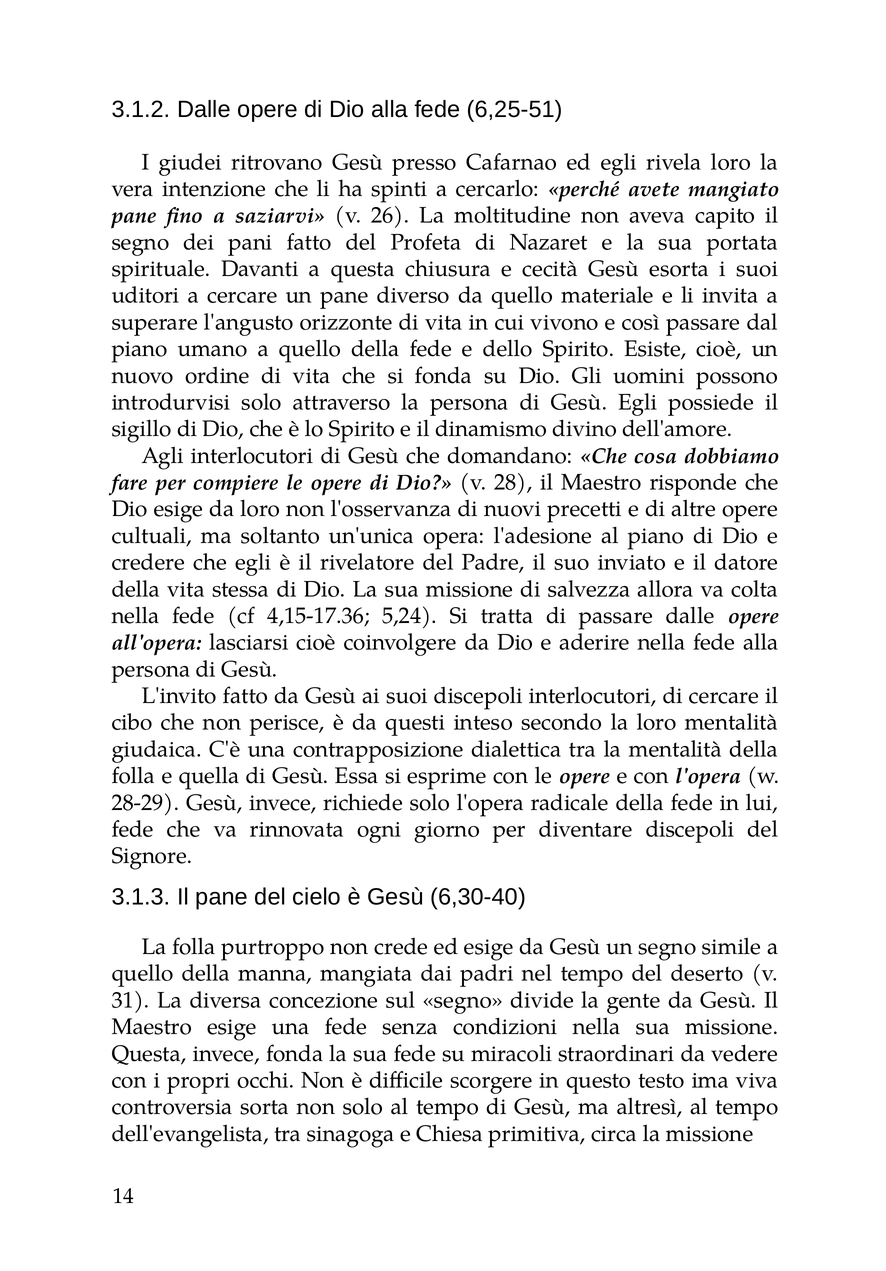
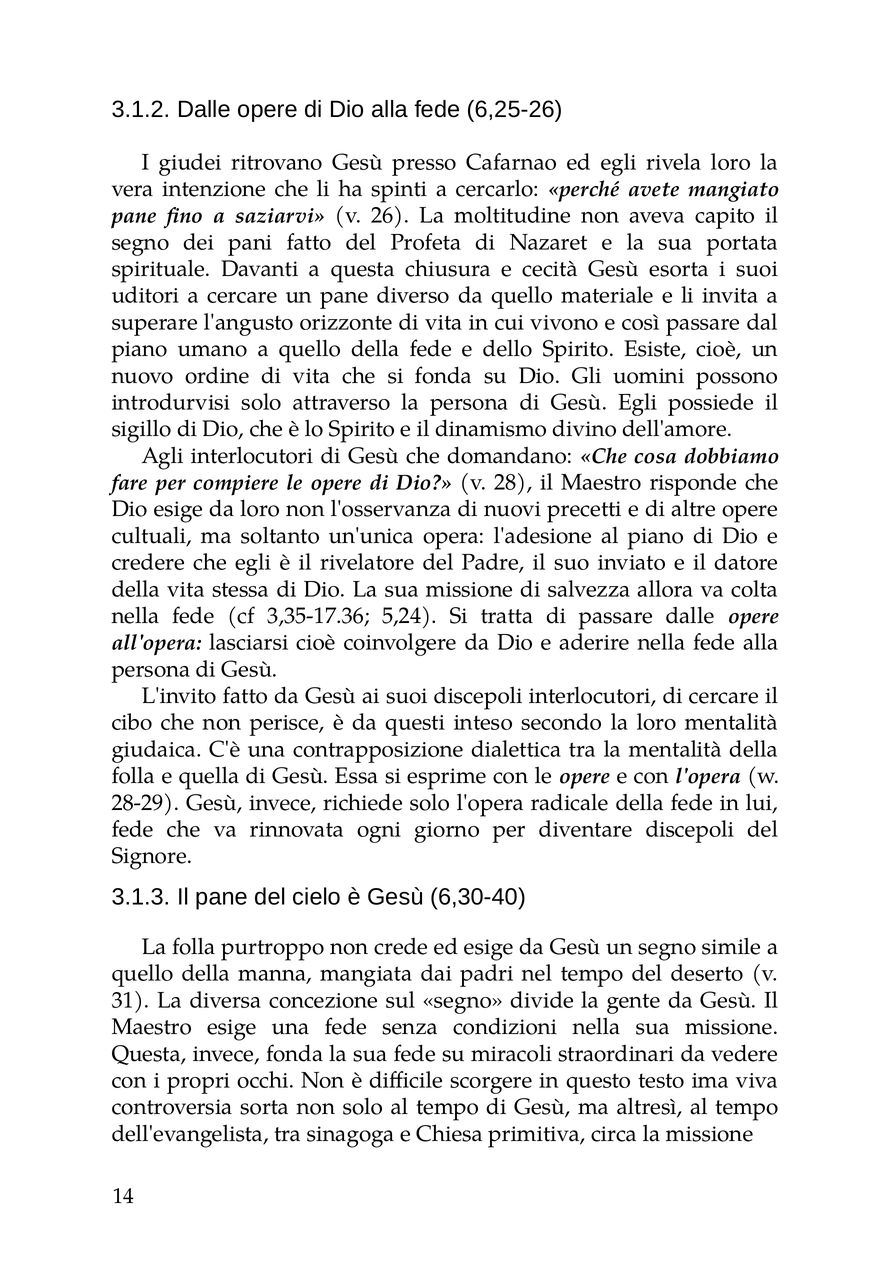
6,25-51: 6,25-51 -> 6,25-26 (515, 110)
4,15-17.36: 4,15-17.36 -> 3,35-17.36 (319, 616)
